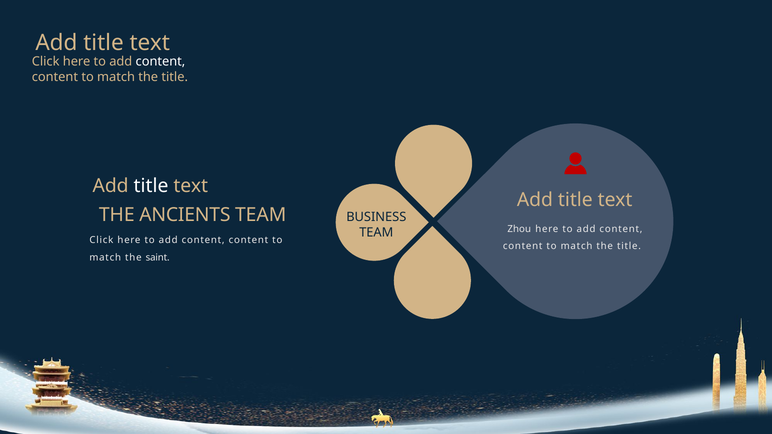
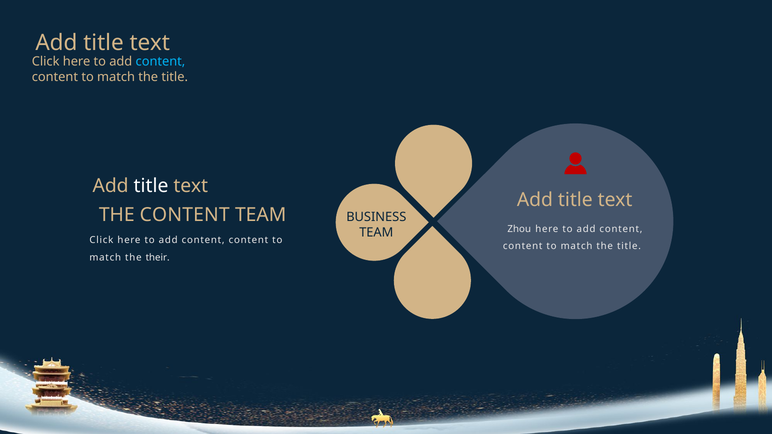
content colour: white -> light blue (160, 62)
THE ANCIENTS: ANCIENTS -> CONTENT (185, 215)
saint: saint -> their (158, 258)
